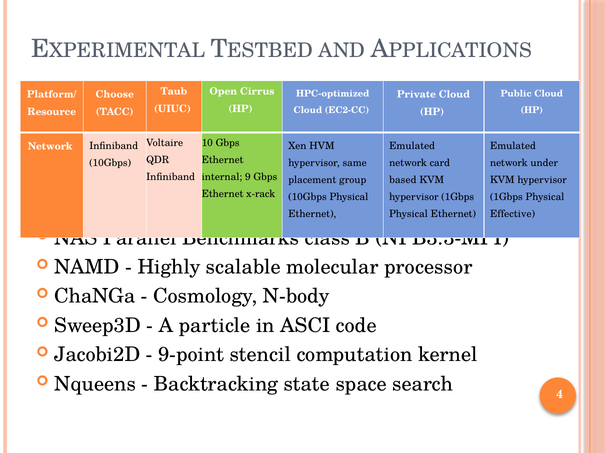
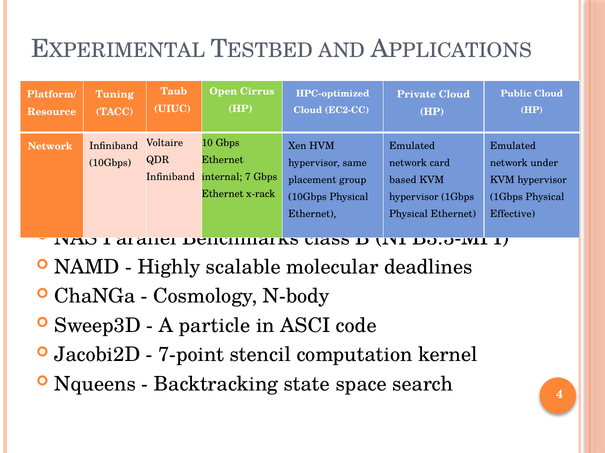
Choose: Choose -> Tuning (115, 94)
9: 9 -> 7 (248, 177)
processor: processor -> deadlines (428, 268)
9-point: 9-point -> 7-point (191, 355)
